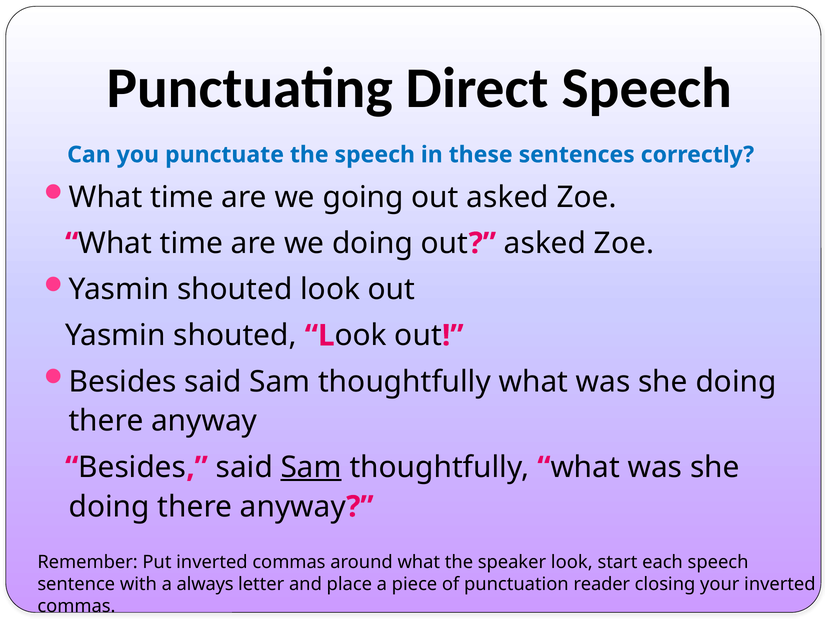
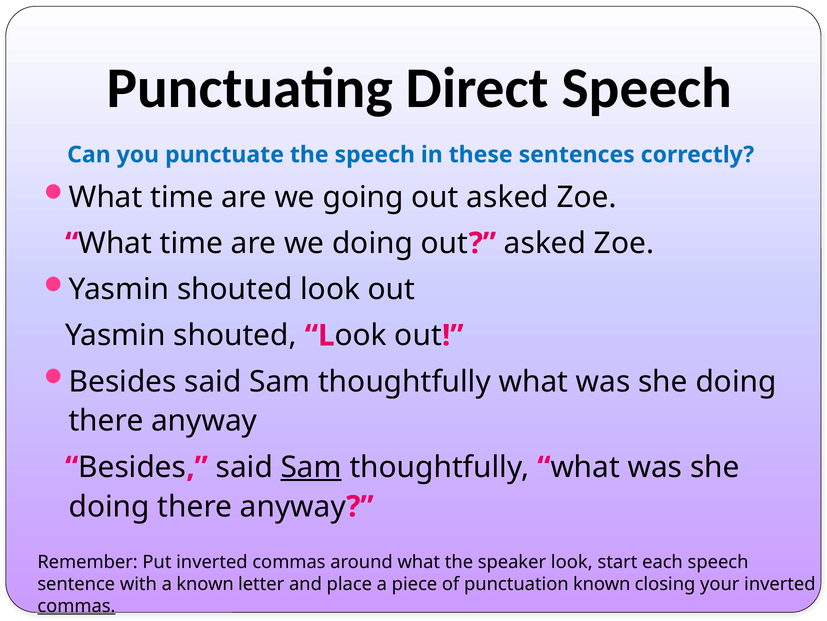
a always: always -> known (205, 583)
punctuation reader: reader -> known (602, 583)
commas underline: none -> present (76, 606)
